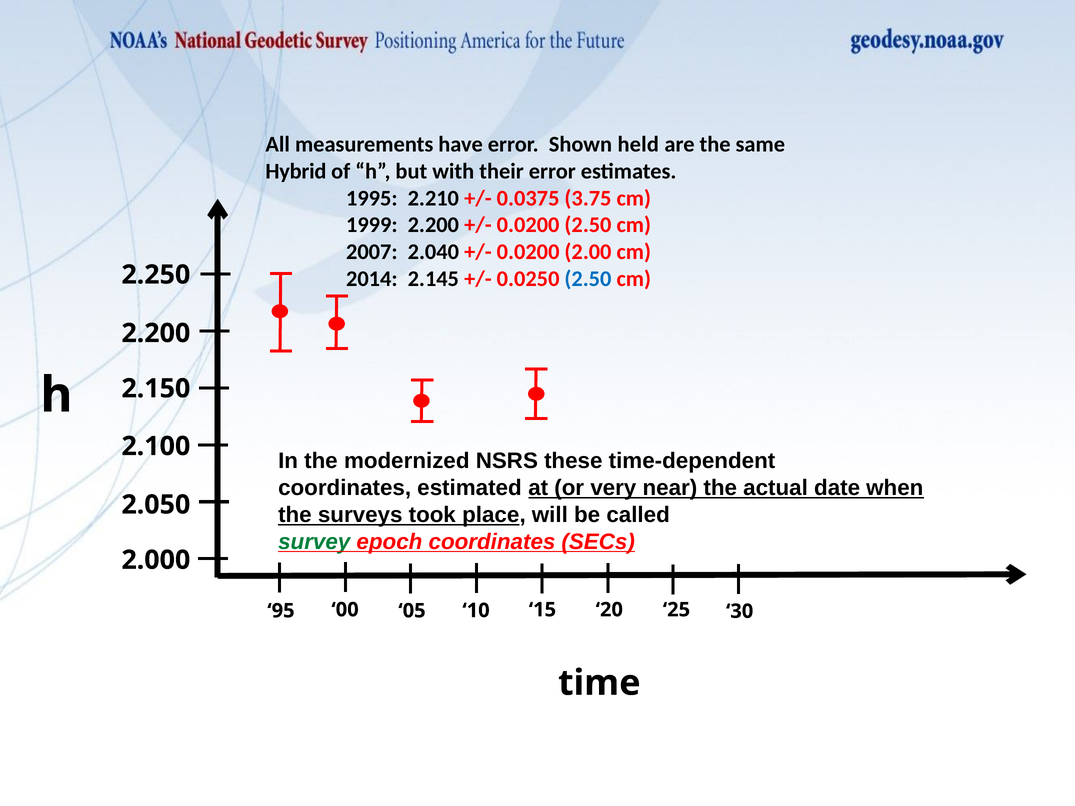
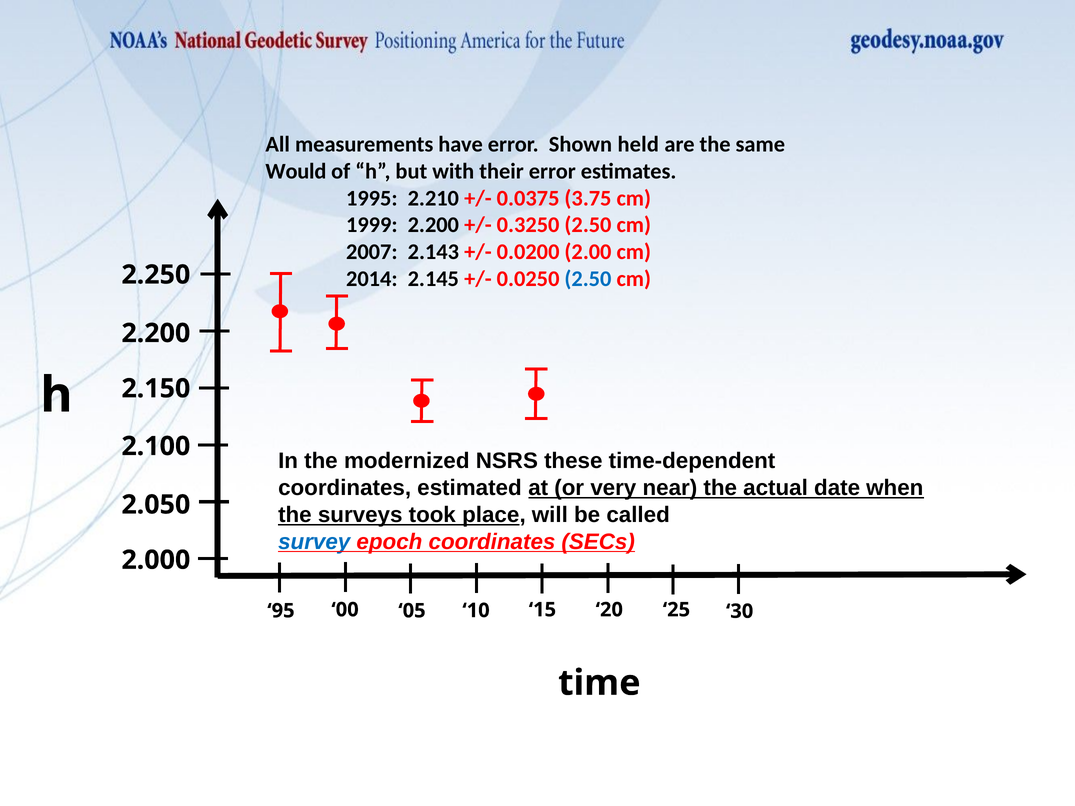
Hybrid: Hybrid -> Would (296, 171)
0.0200: 0.0200 -> 0.3250 (528, 225)
2.040: 2.040 -> 2.143 (433, 252)
survey colour: green -> blue (314, 542)
